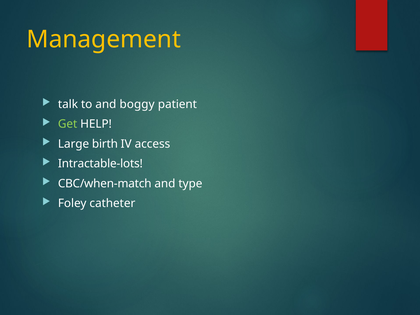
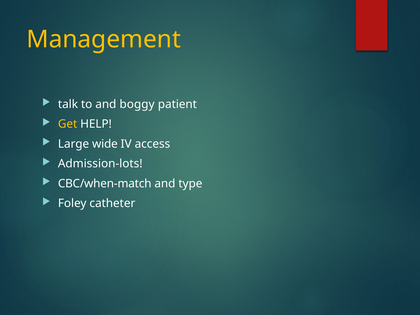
Get colour: light green -> yellow (68, 124)
birth: birth -> wide (105, 144)
Intractable-lots: Intractable-lots -> Admission-lots (100, 164)
